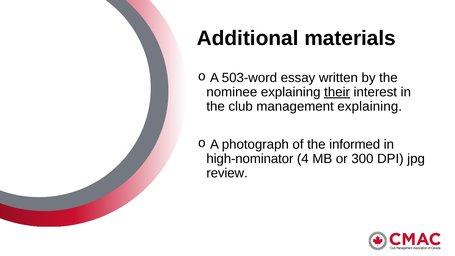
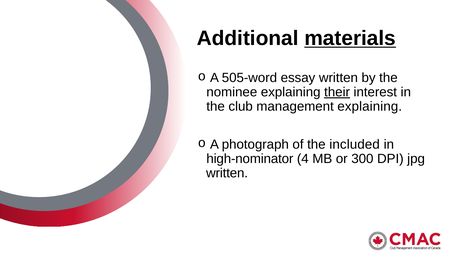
materials underline: none -> present (350, 38)
503-word: 503-word -> 505-word (249, 78)
informed: informed -> included (355, 144)
review: review -> written (227, 173)
